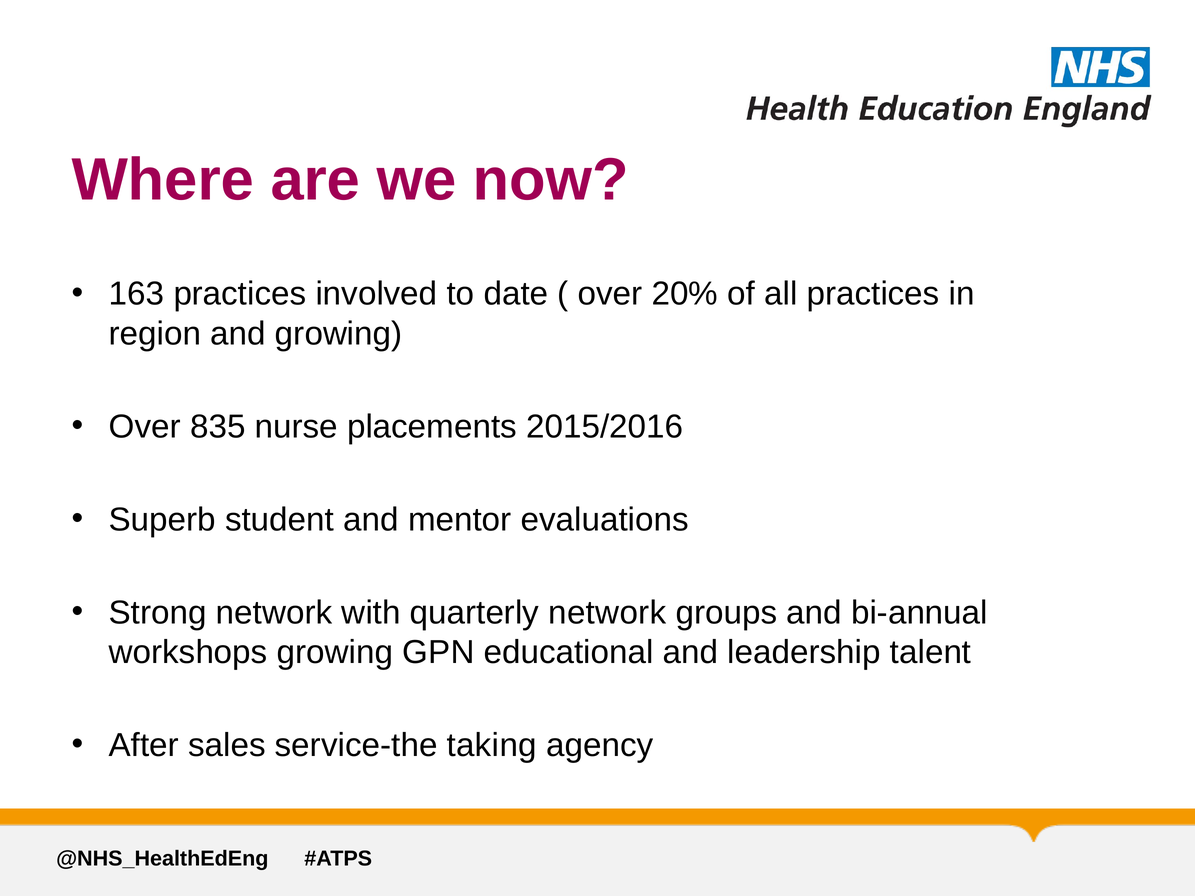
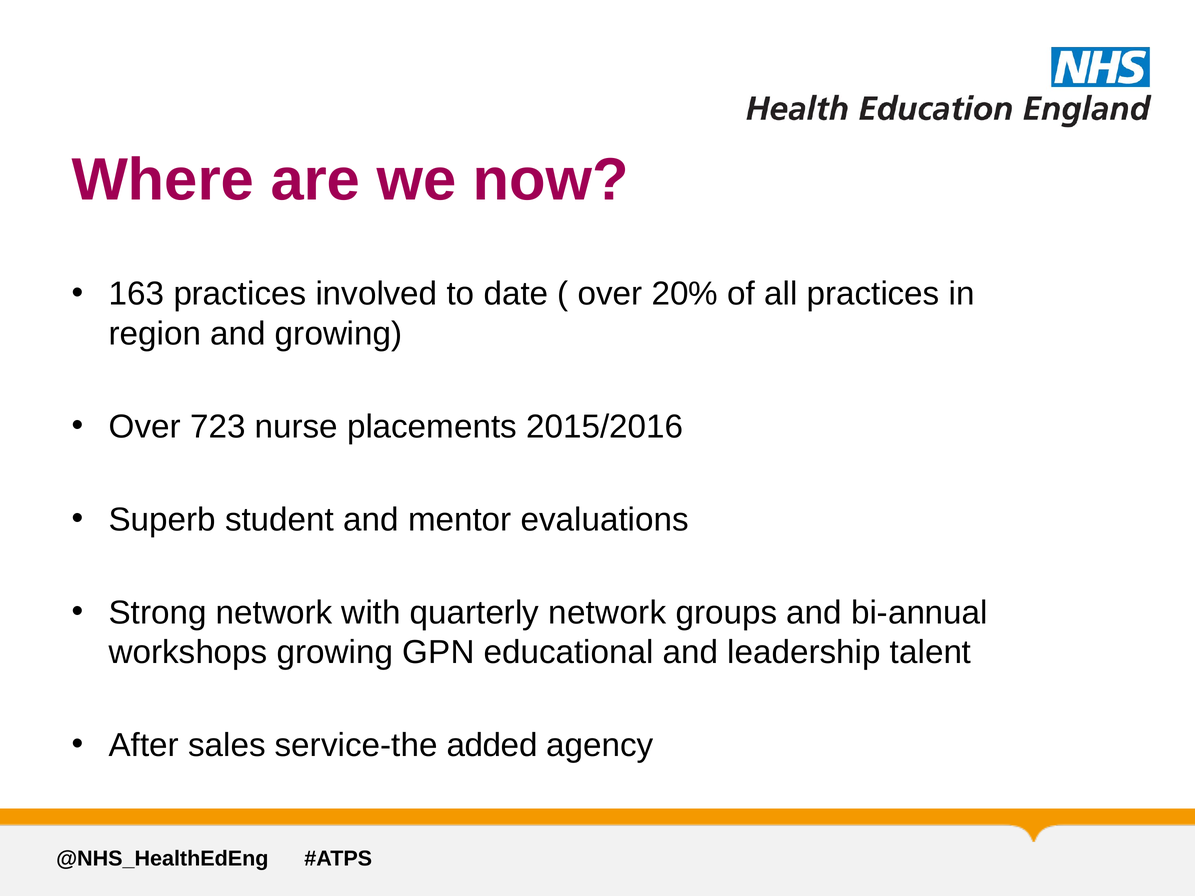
835: 835 -> 723 (218, 427)
taking: taking -> added (492, 746)
